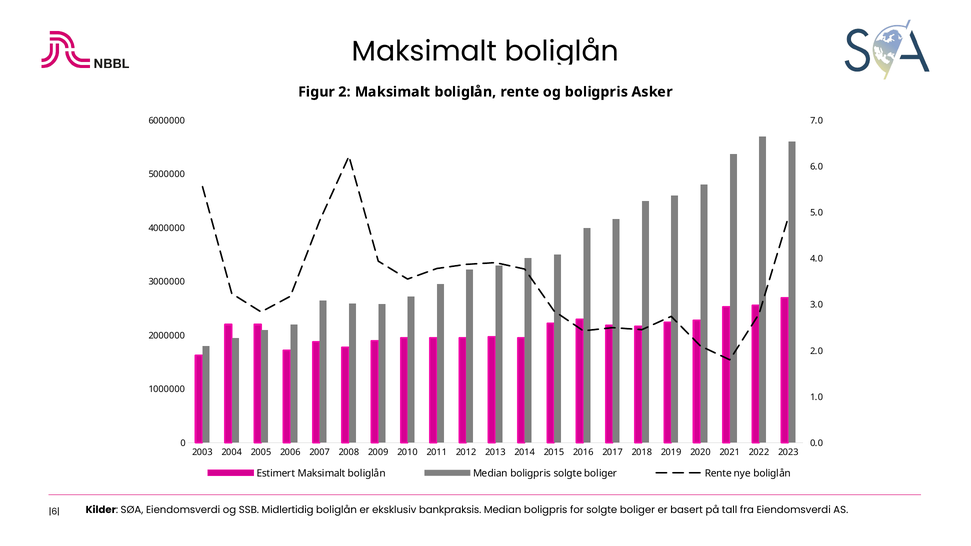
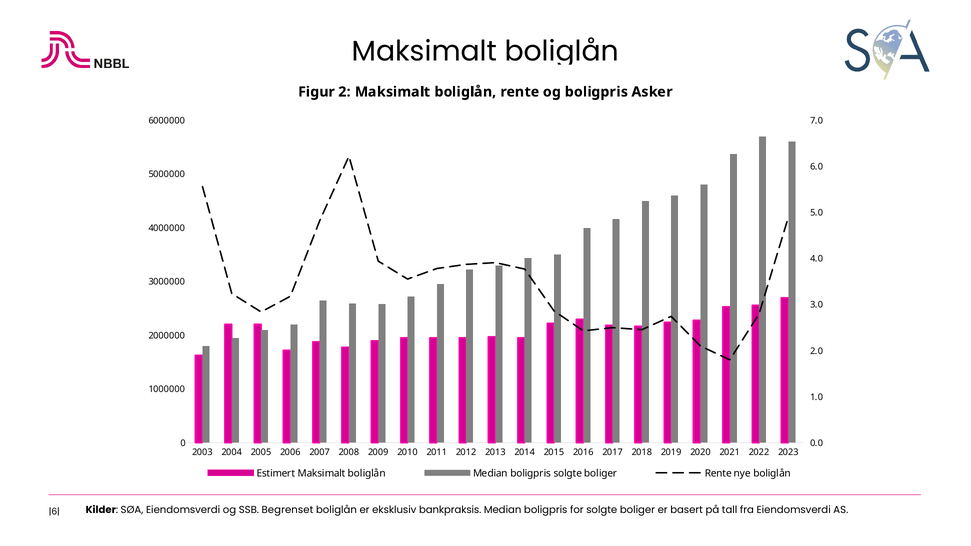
Midlertidig: Midlertidig -> Begrenset (287, 510)
